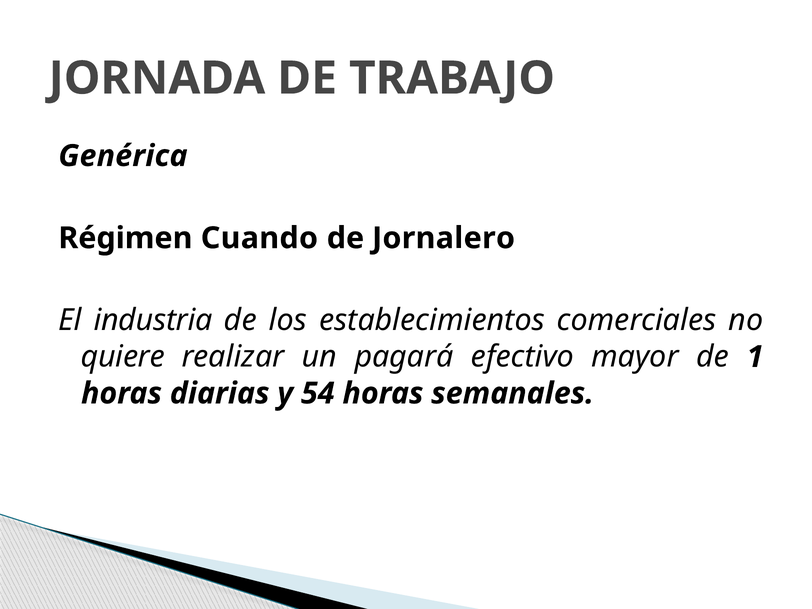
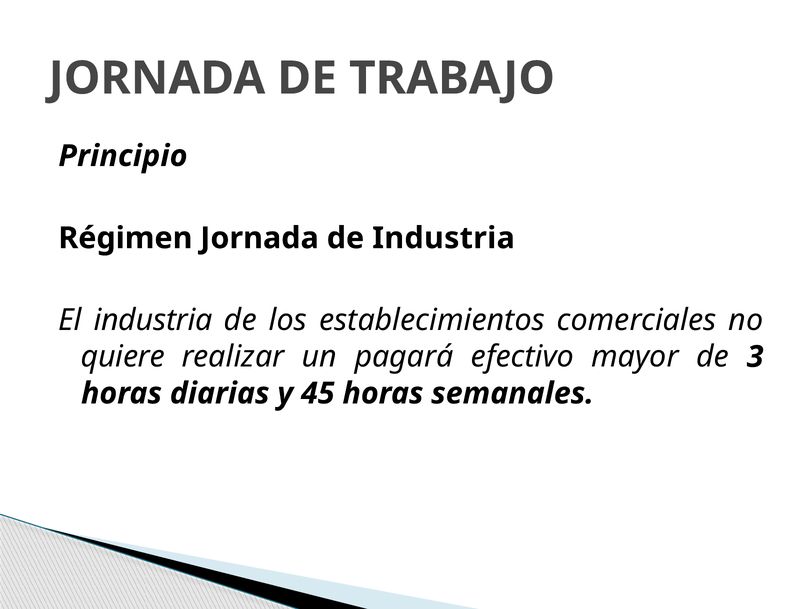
Genérica: Genérica -> Principio (123, 156)
Régimen Cuando: Cuando -> Jornada (260, 238)
de Jornalero: Jornalero -> Industria (444, 238)
1: 1 -> 3 (755, 357)
54: 54 -> 45 (318, 393)
